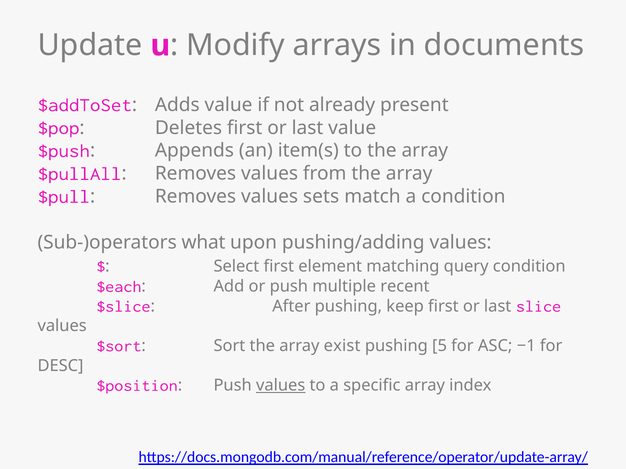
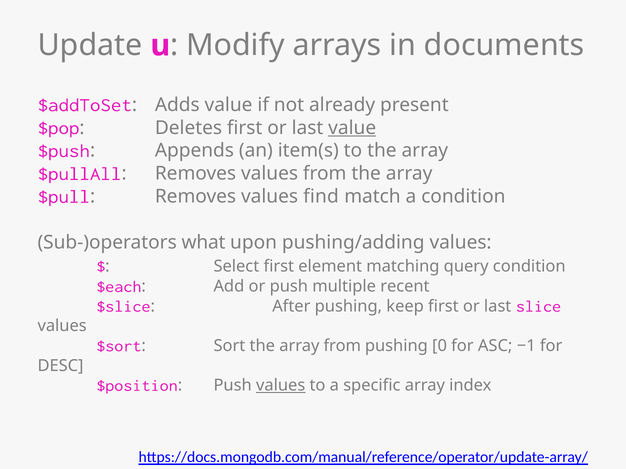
value underline: none -> present (352, 128)
sets: sets -> find (321, 197)
array exist: exist -> from (342, 346)
5: 5 -> 0 (440, 346)
